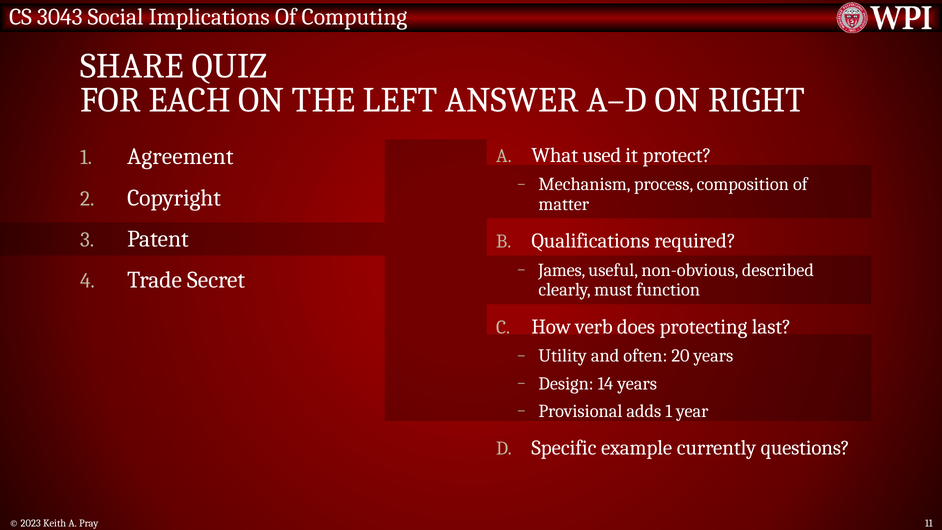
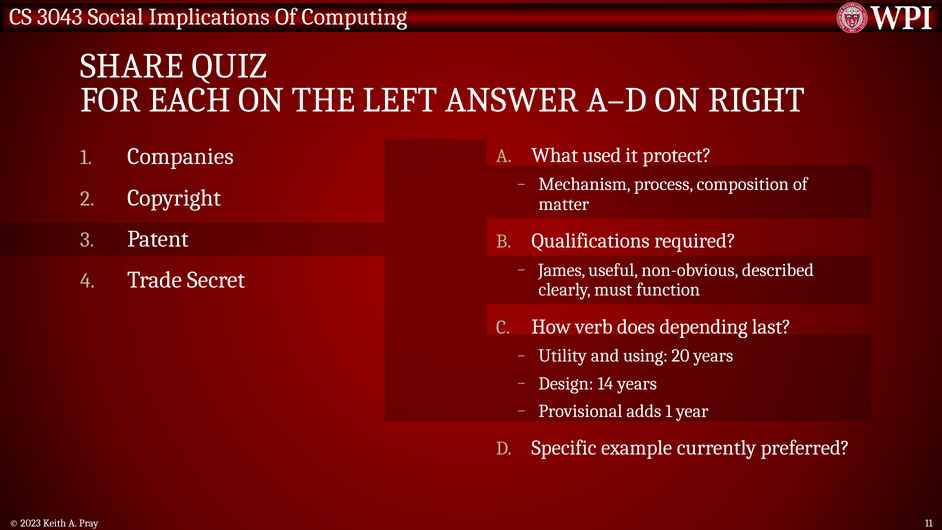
Agreement: Agreement -> Companies (180, 157)
protecting: protecting -> depending (704, 327)
often: often -> using (645, 356)
questions: questions -> preferred (805, 448)
